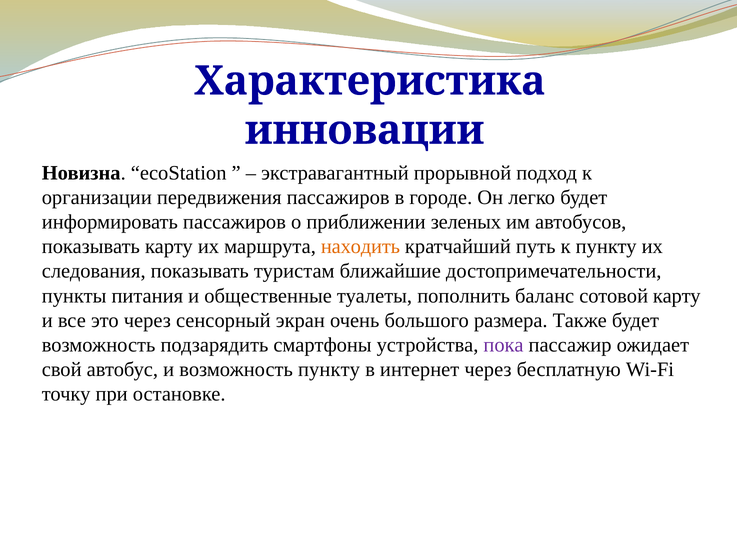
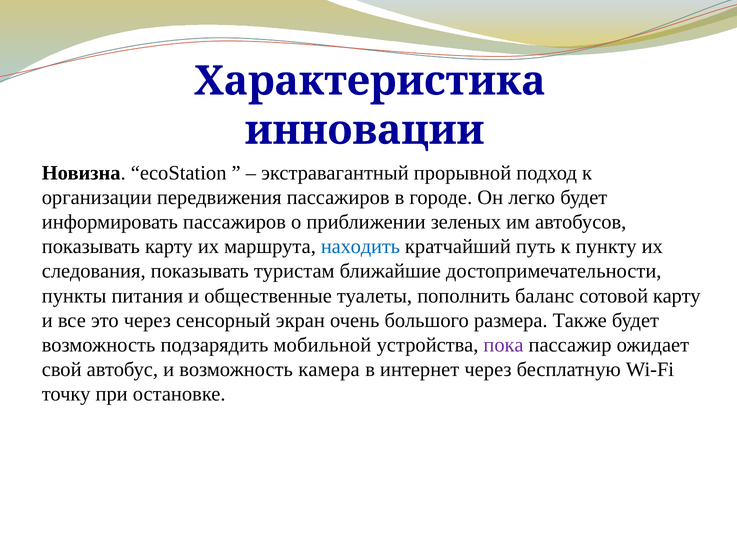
находить colour: orange -> blue (360, 247)
смартфоны: смартфоны -> мобильной (322, 345)
возможность пункту: пункту -> камера (329, 369)
